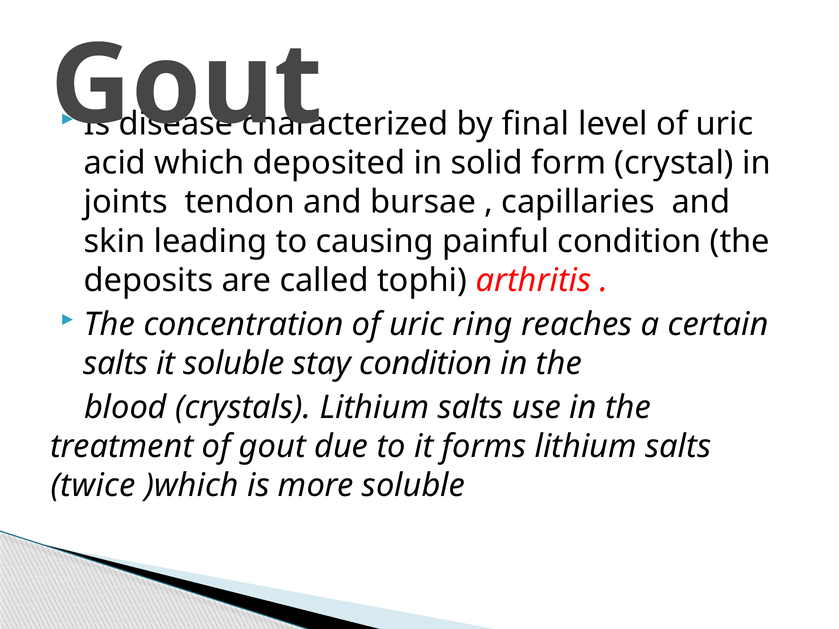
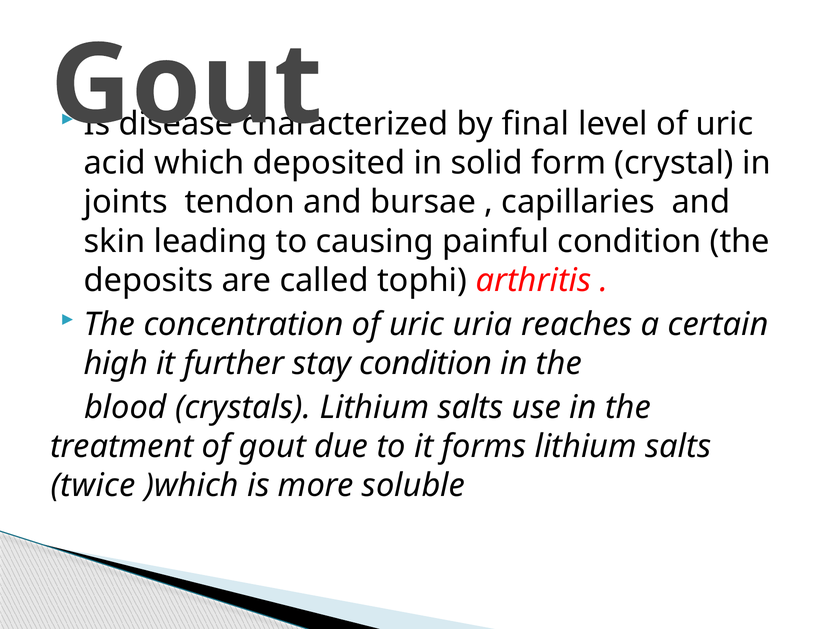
ring: ring -> uria (483, 324)
salts: salts -> high (116, 364)
it soluble: soluble -> further (234, 364)
